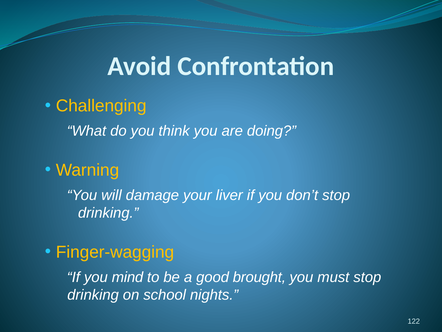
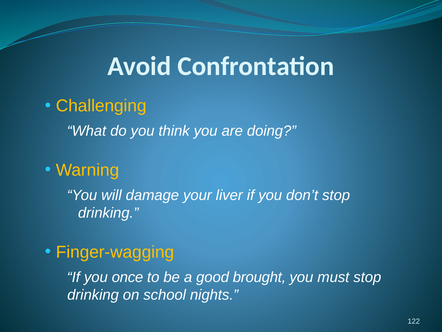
mind: mind -> once (128, 277)
